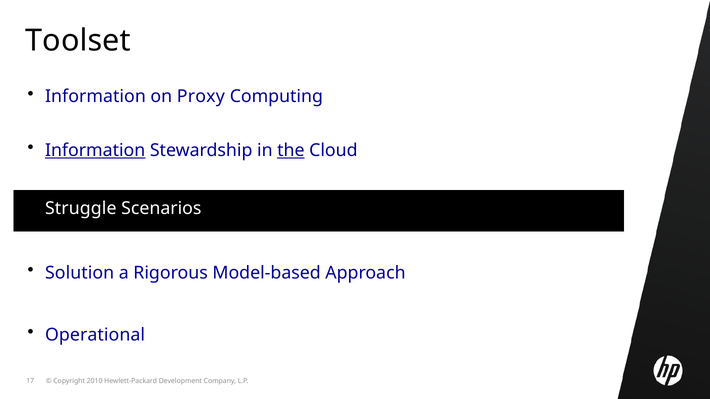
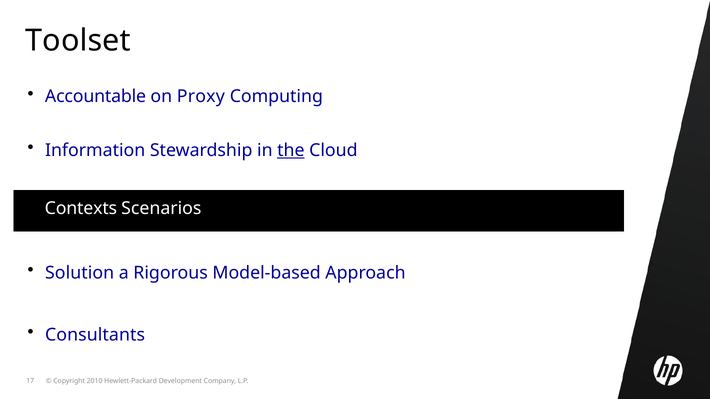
Information: Information -> Accountable (96, 97)
Information underline: present -> none (95, 151)
Struggle: Struggle -> Contexts (81, 209)
Operational: Operational -> Consultants (95, 335)
